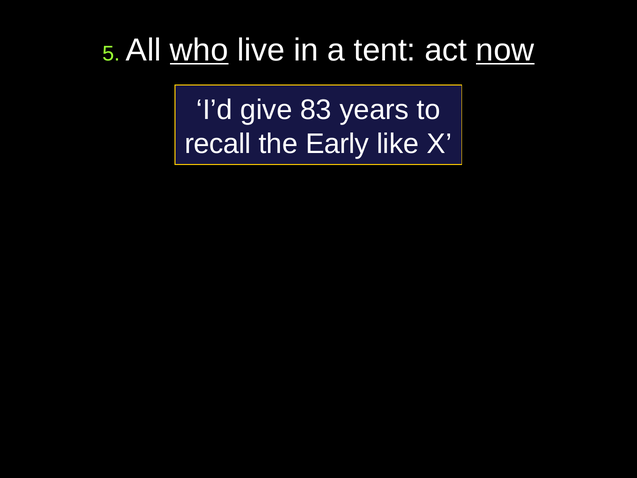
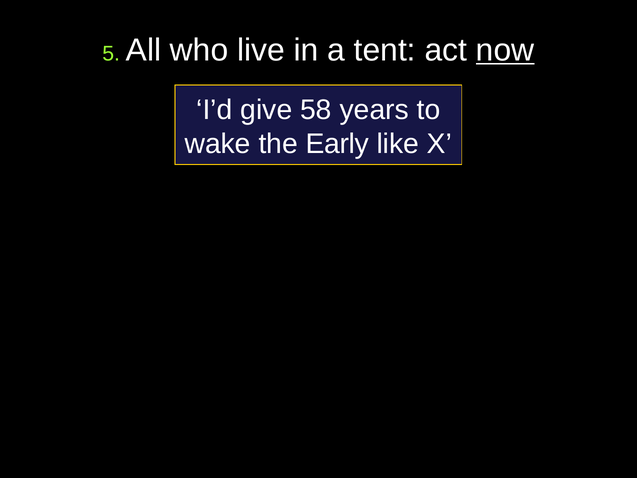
who underline: present -> none (199, 50)
83: 83 -> 58 (316, 110)
recall: recall -> wake (218, 144)
